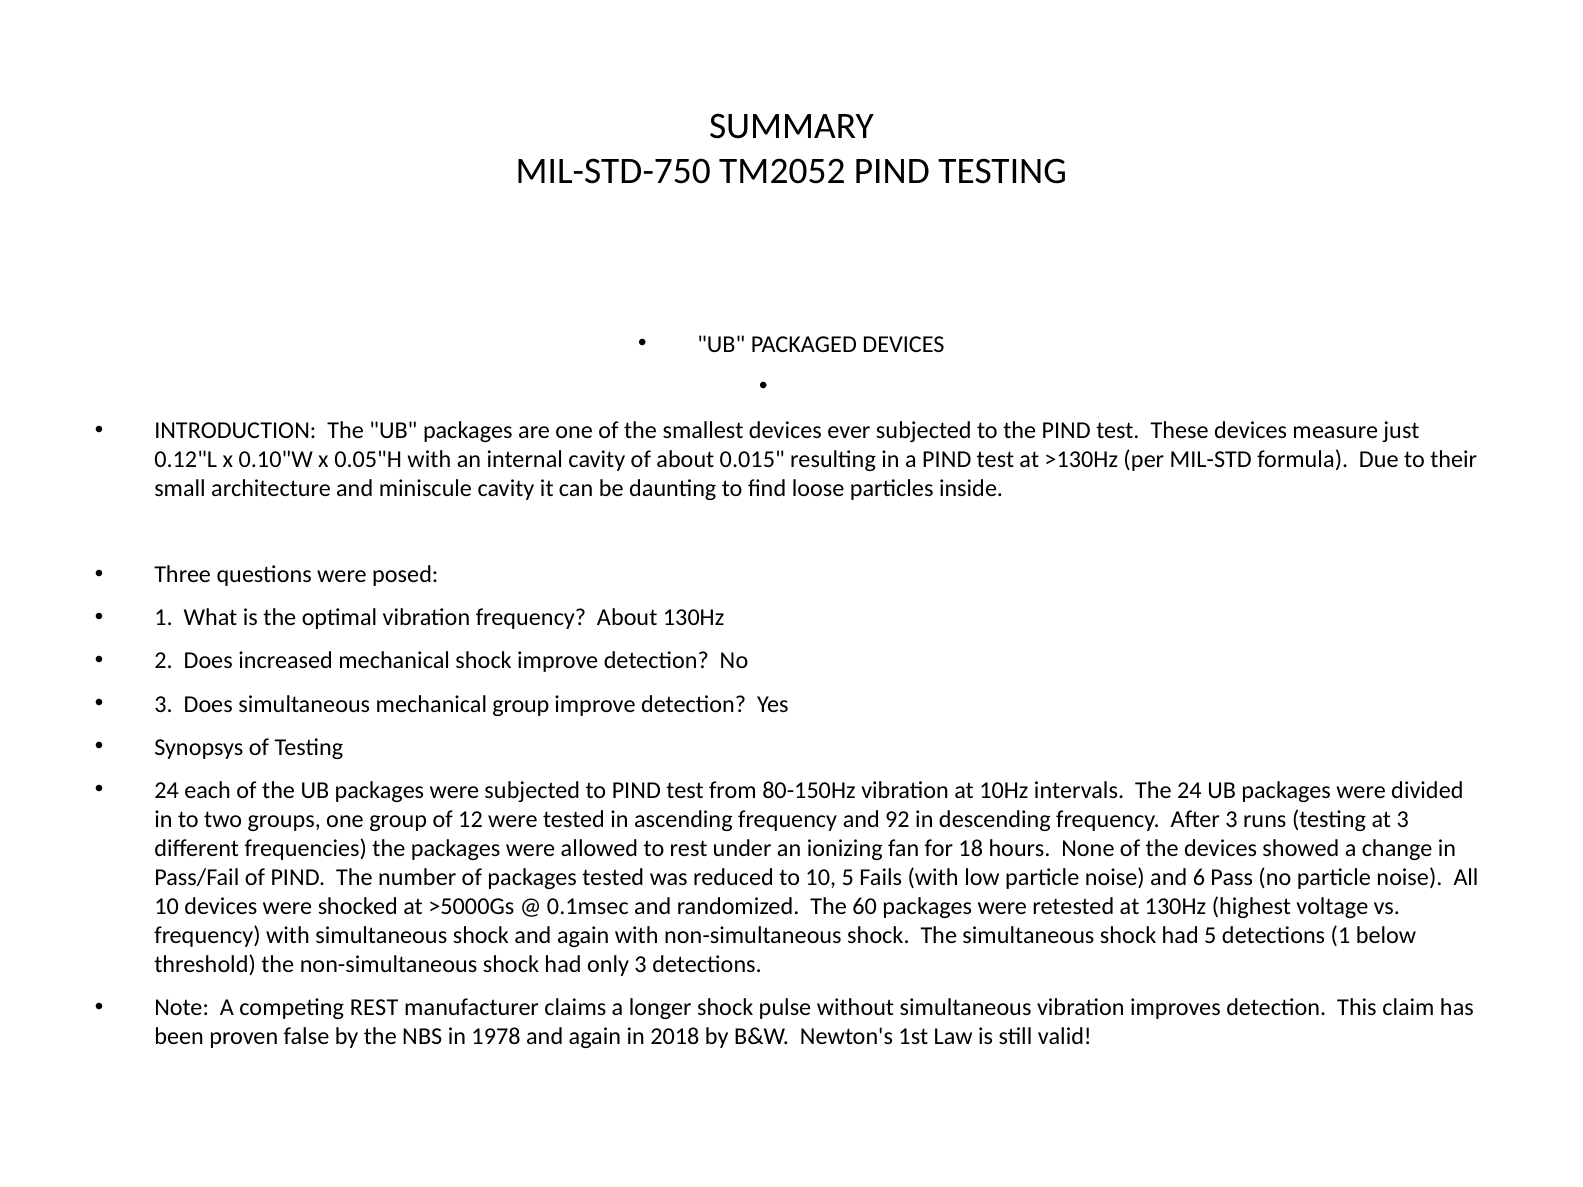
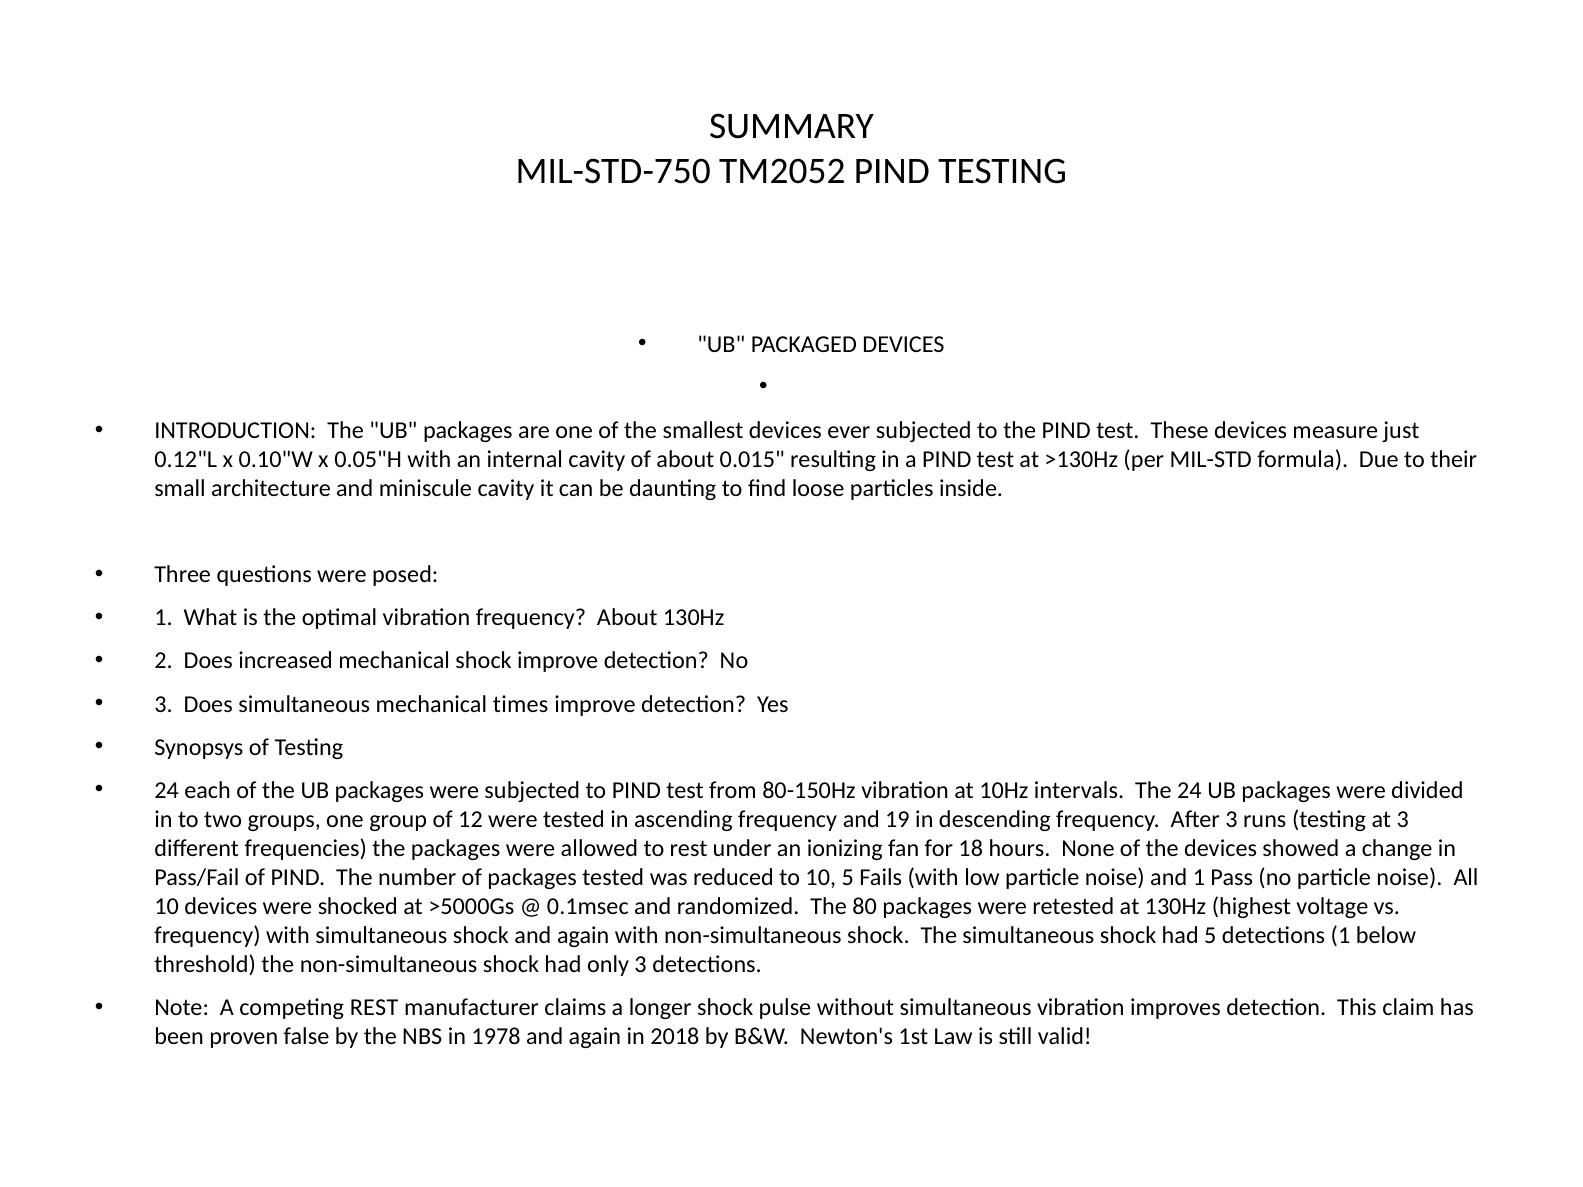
mechanical group: group -> times (521, 704)
92: 92 -> 19 (897, 820)
and 6: 6 -> 1 (1199, 878)
60: 60 -> 80 (865, 907)
